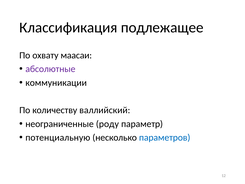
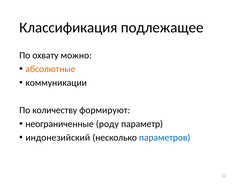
маасаи: маасаи -> можно (76, 55)
абсолютные colour: purple -> orange (50, 69)
валлийский: валлийский -> формируют (105, 110)
потенциальную: потенциальную -> индонезийский (58, 137)
